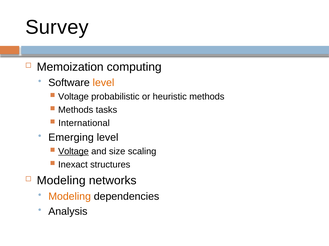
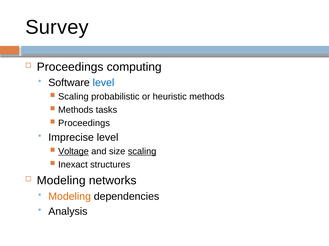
Memoization: Memoization -> Proceedings (70, 67)
level colour: orange -> blue (103, 83)
Voltage: Voltage -> Scaling (73, 97)
International: International -> Proceedings (84, 123)
Emerging: Emerging -> Imprecise (71, 138)
scaling underline: none -> present (142, 152)
